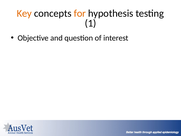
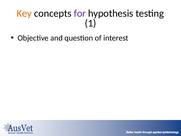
for colour: orange -> purple (80, 13)
